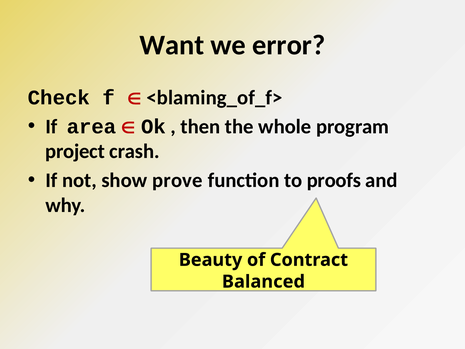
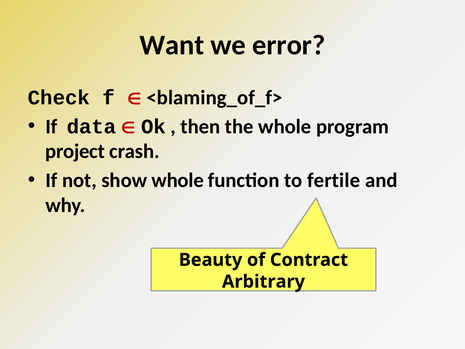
area: area -> data (92, 126)
show prove: prove -> whole (178, 180)
proofs: proofs -> fertile (334, 180)
Balanced: Balanced -> Arbitrary (263, 281)
